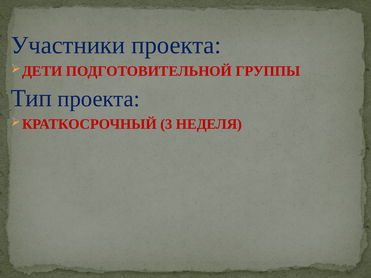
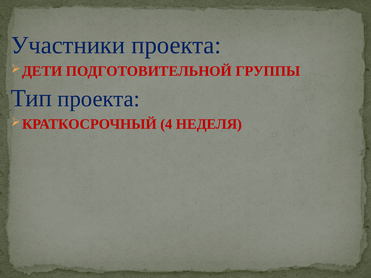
3: 3 -> 4 (166, 124)
